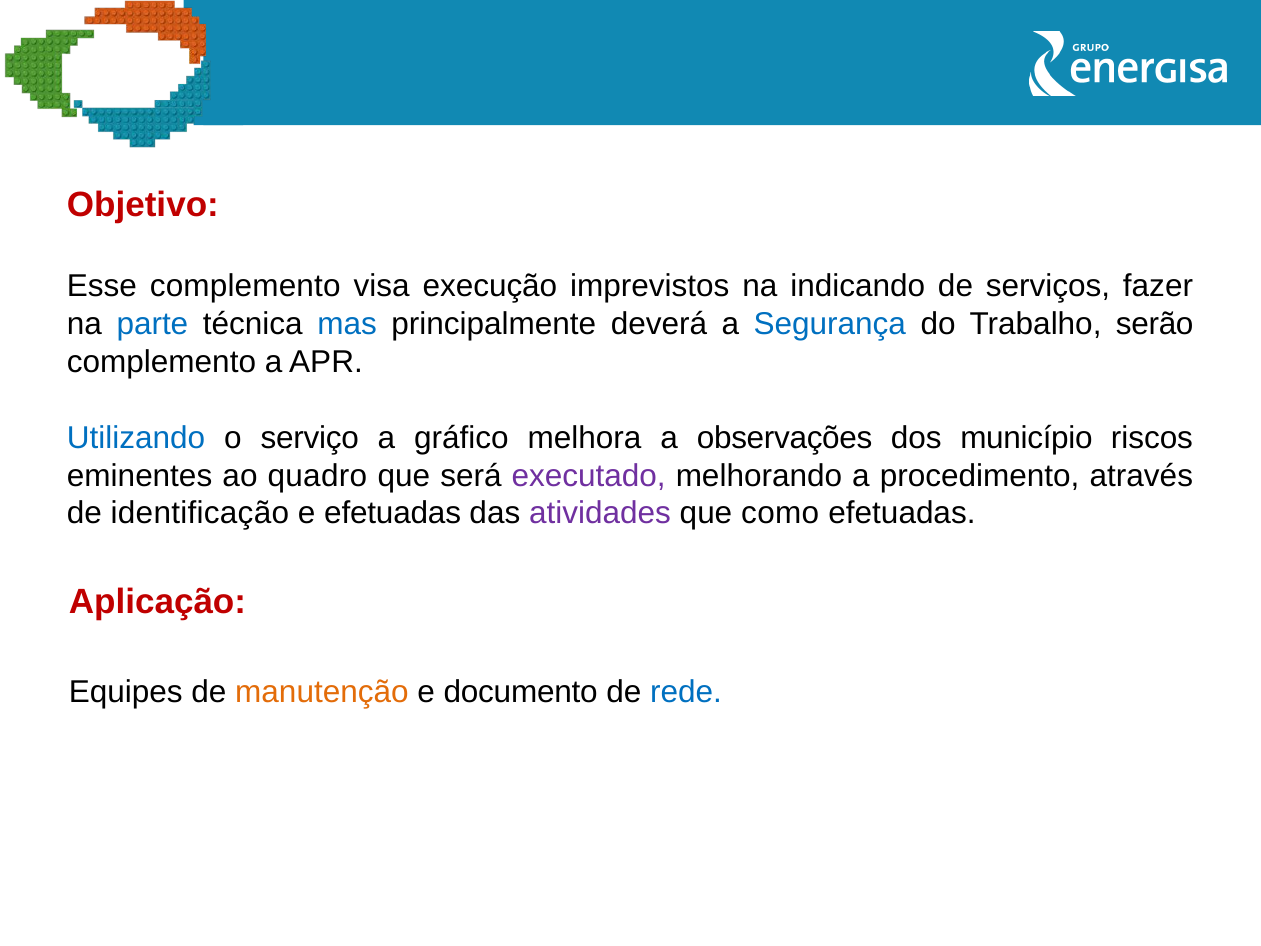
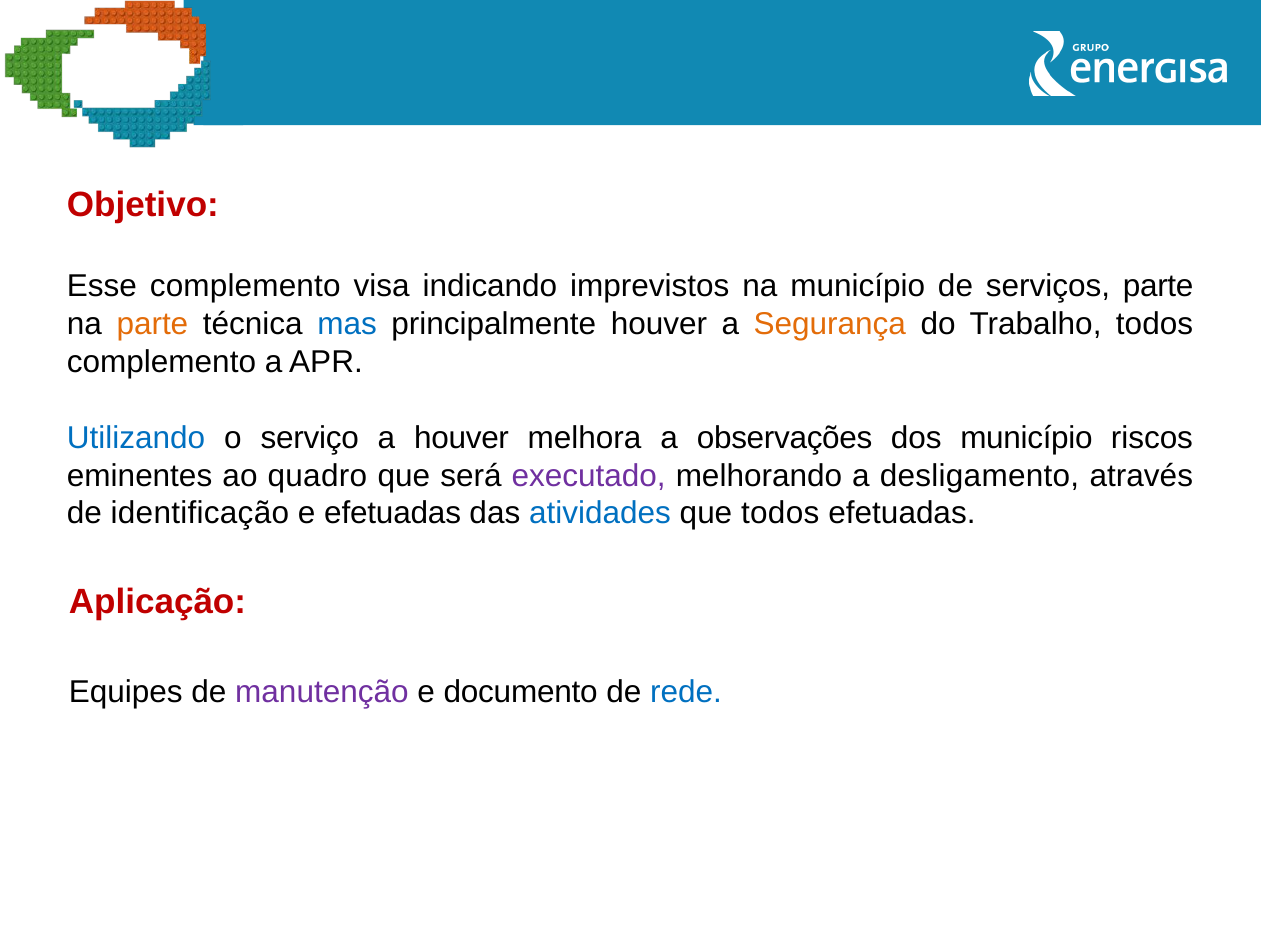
execução: execução -> indicando (490, 286)
na indicando: indicando -> município (858, 286)
serviços fazer: fazer -> parte (1158, 286)
parte colour: blue -> orange (152, 324)
principalmente deverá: deverá -> houver (659, 324)
Segurança colour: blue -> orange (830, 324)
Trabalho serão: serão -> todos (1155, 324)
a gráfico: gráfico -> houver (462, 438)
procedimento: procedimento -> desligamento (979, 475)
atividades colour: purple -> blue (600, 513)
que como: como -> todos (780, 513)
manutenção colour: orange -> purple (322, 692)
